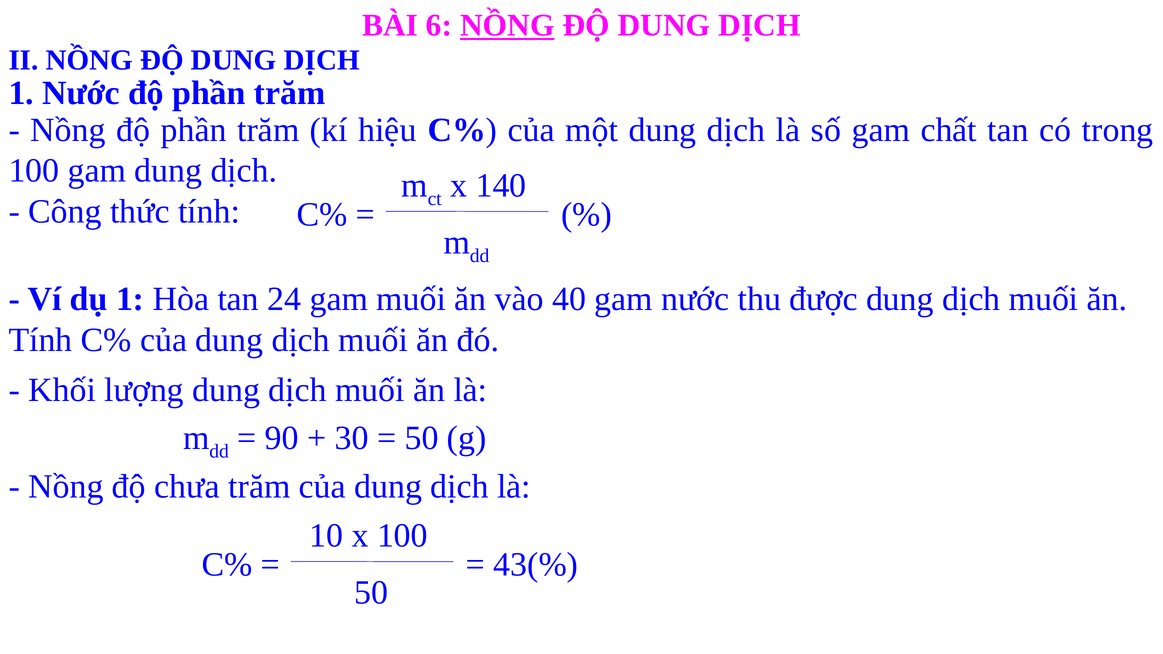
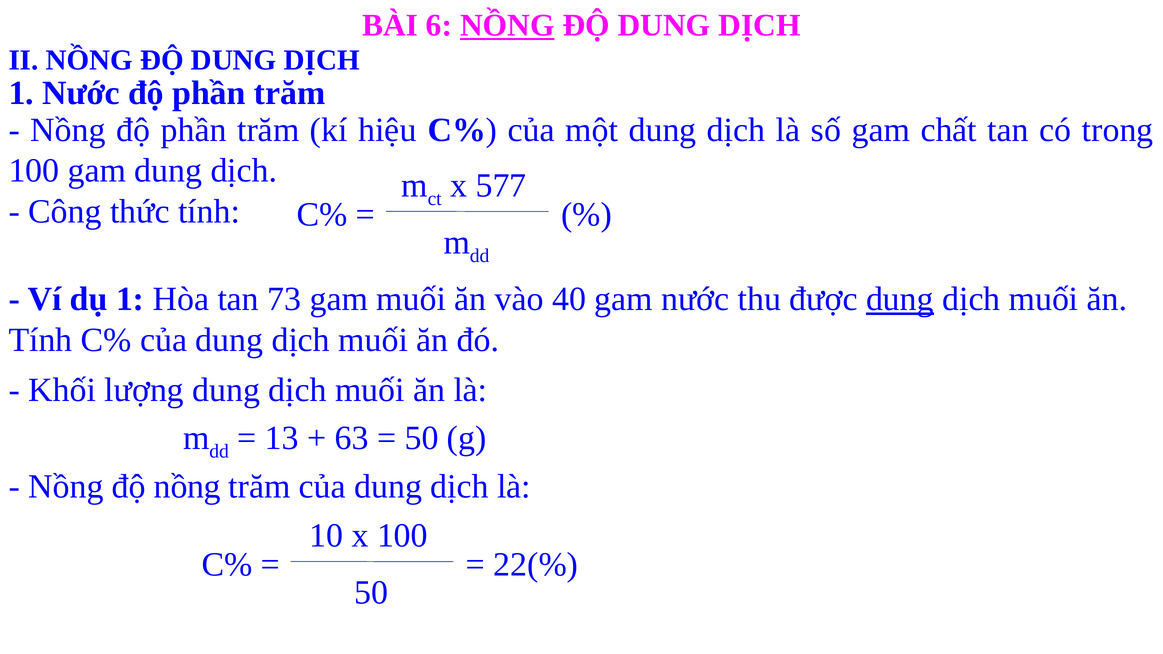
140: 140 -> 577 (501, 186)
24: 24 -> 73 (284, 299)
dung underline: none -> present (900, 299)
90: 90 -> 13 (282, 438)
30: 30 -> 63 (352, 438)
độ chưa: chưa -> nồng (187, 487)
43(%: 43(% -> 22(% (536, 565)
